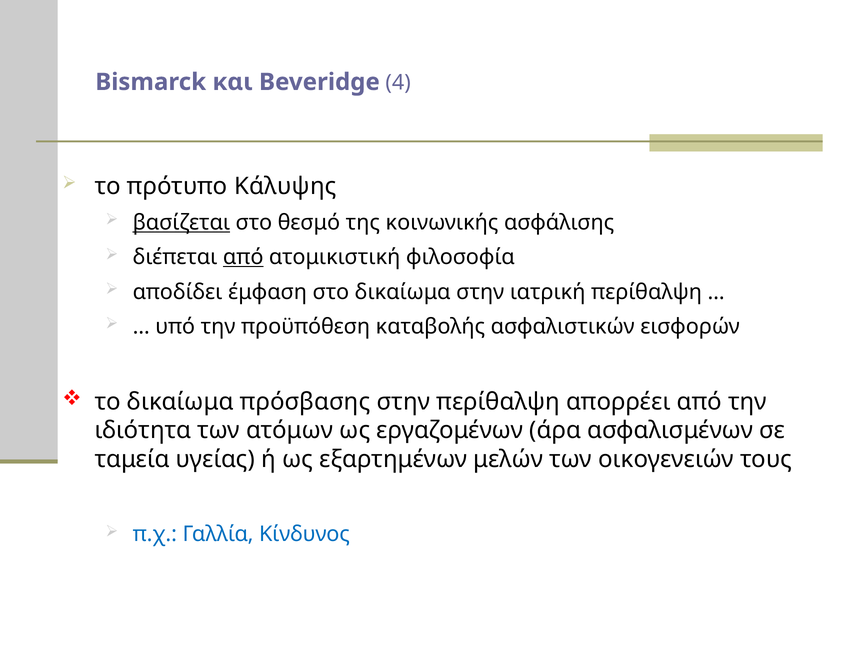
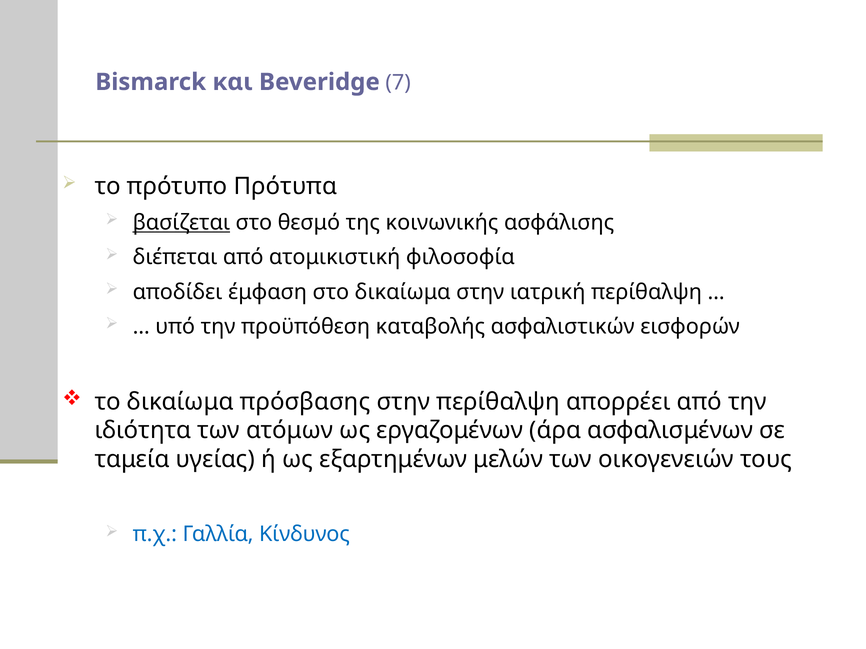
4: 4 -> 7 (398, 83)
Κάλυψης: Κάλυψης -> Πρότυπα (285, 186)
από underline: present -> none (243, 257)
